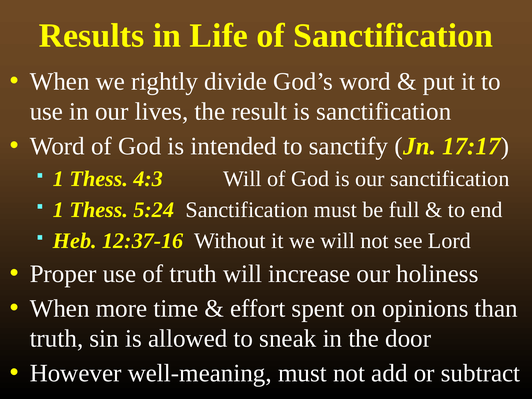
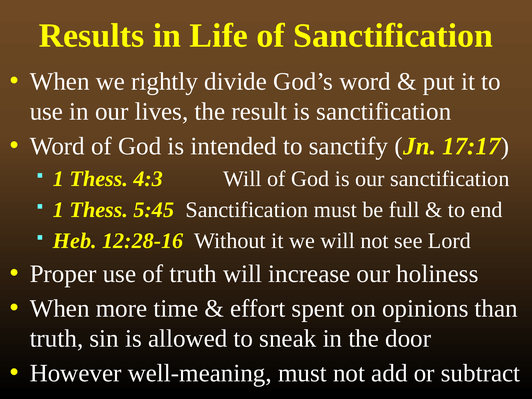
5:24: 5:24 -> 5:45 (154, 210)
12:37-16: 12:37-16 -> 12:28-16 (143, 241)
